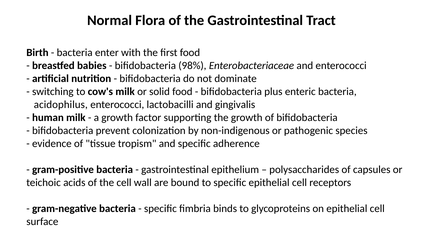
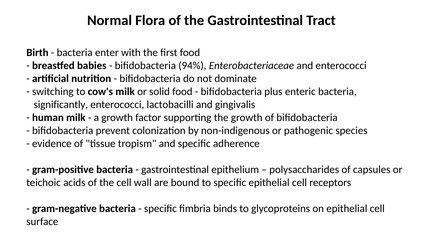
98%: 98% -> 94% (192, 66)
acidophilus: acidophilus -> significantly (61, 105)
